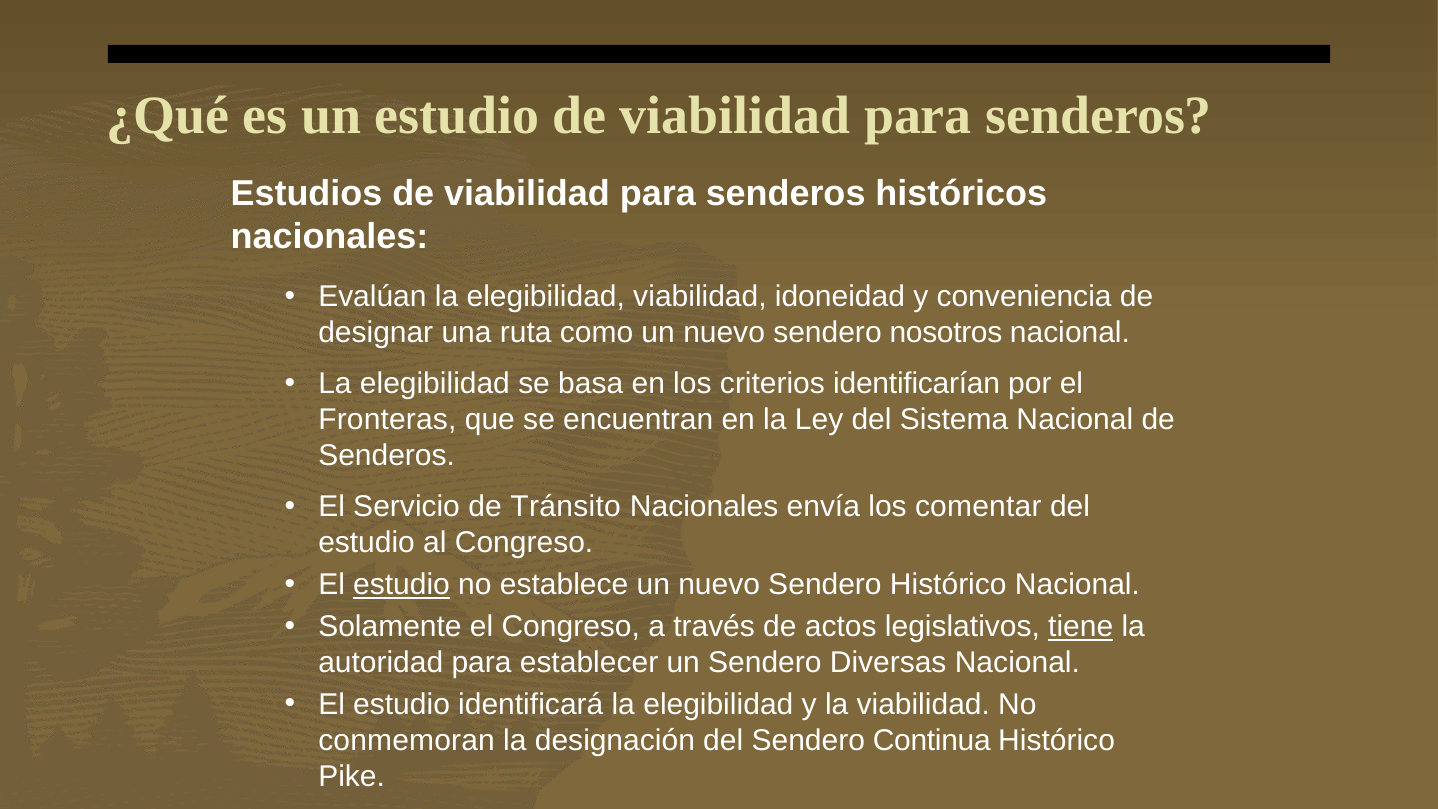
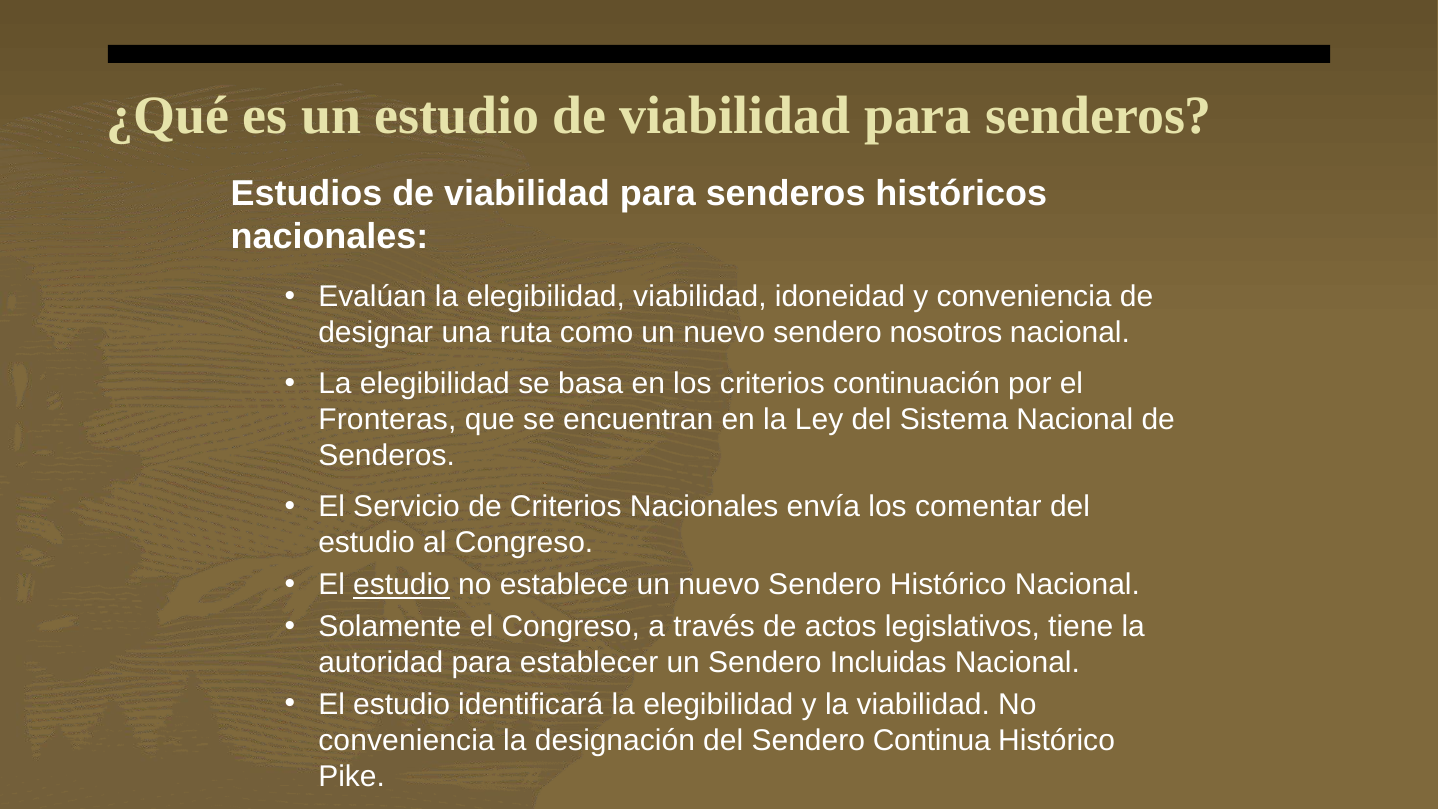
identificarían: identificarían -> continuación (917, 384)
de Tránsito: Tránsito -> Criterios (566, 507)
tiene underline: present -> none (1081, 627)
Diversas: Diversas -> Incluidas (888, 663)
conmemoran: conmemoran -> conveniencia (407, 741)
